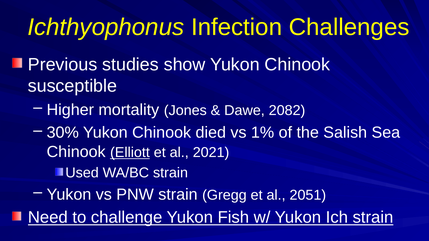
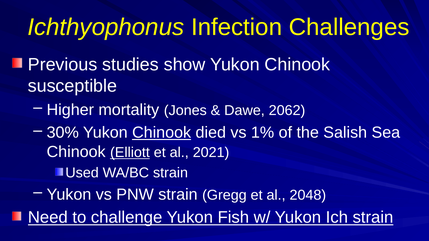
2082: 2082 -> 2062 (287, 111)
Chinook underline: none -> present (162, 133)
2051: 2051 -> 2048 (308, 195)
